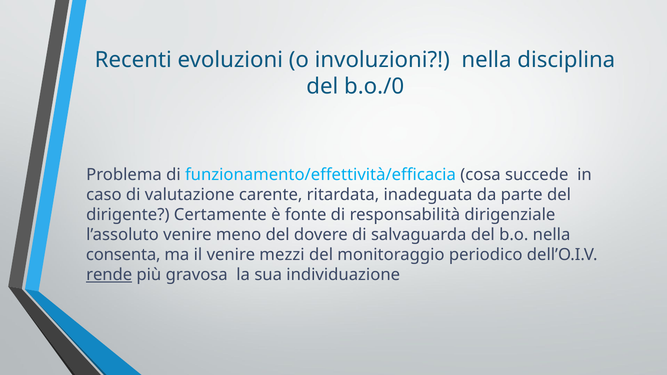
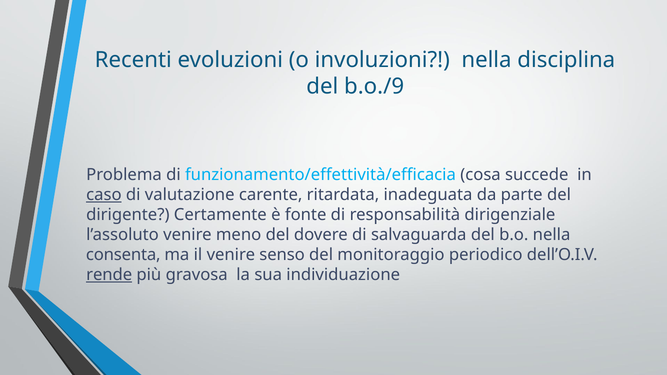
b.o./0: b.o./0 -> b.o./9 (374, 86)
caso underline: none -> present (104, 195)
mezzi: mezzi -> senso (282, 255)
